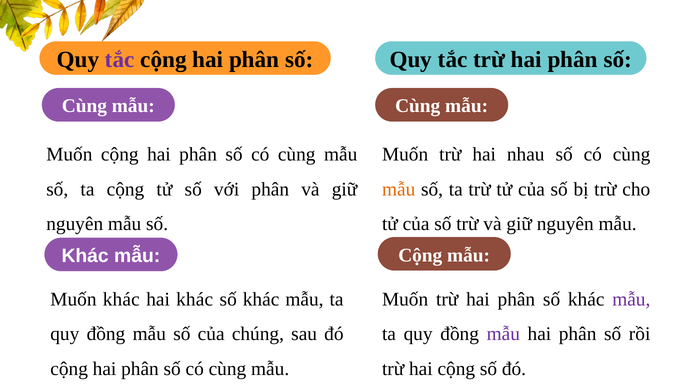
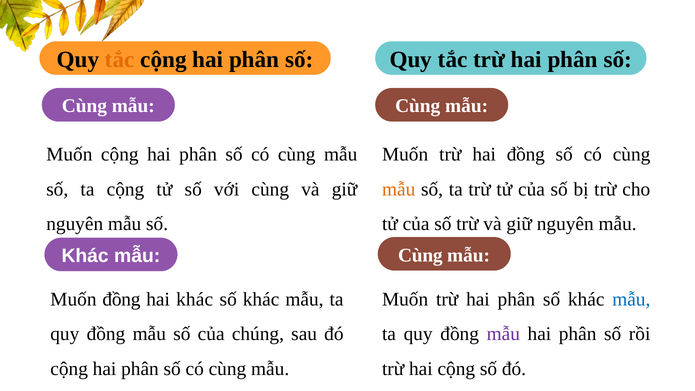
tắc colour: purple -> orange (120, 60)
hai nhau: nhau -> đồng (526, 155)
với phân: phân -> cùng (270, 189)
Cộng: Cộng -> Cùng (420, 255)
Muốn khác: khác -> đồng (121, 299)
mẫu colour: purple -> blue (631, 299)
